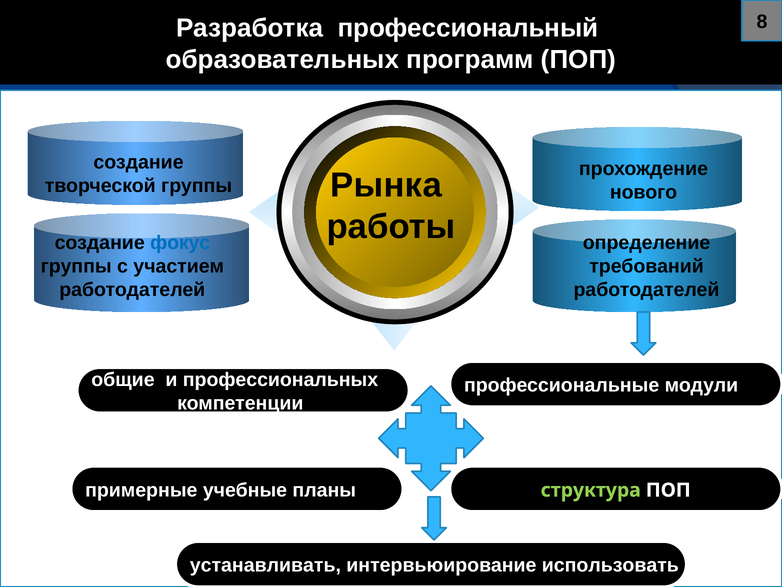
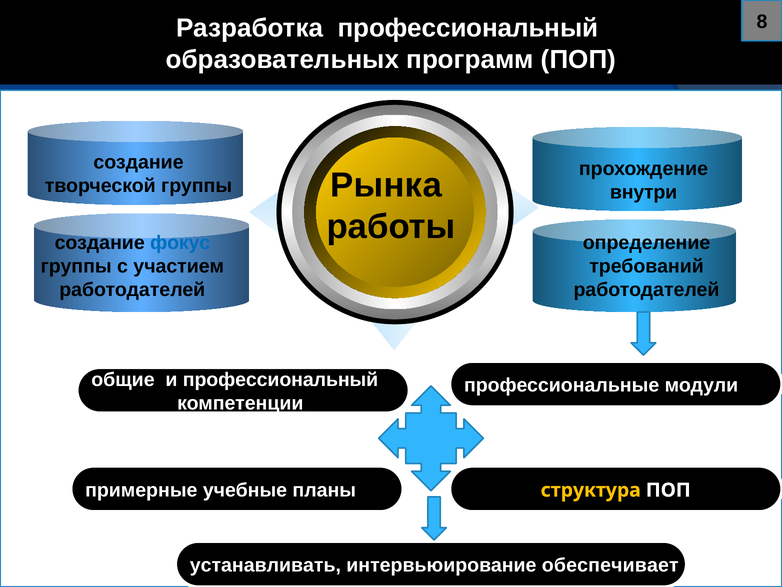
нового: нового -> внутри (644, 192)
и профессиональных: профессиональных -> профессиональный (281, 380)
структура colour: light green -> yellow (591, 490)
использовать: использовать -> обеспечивает (610, 565)
